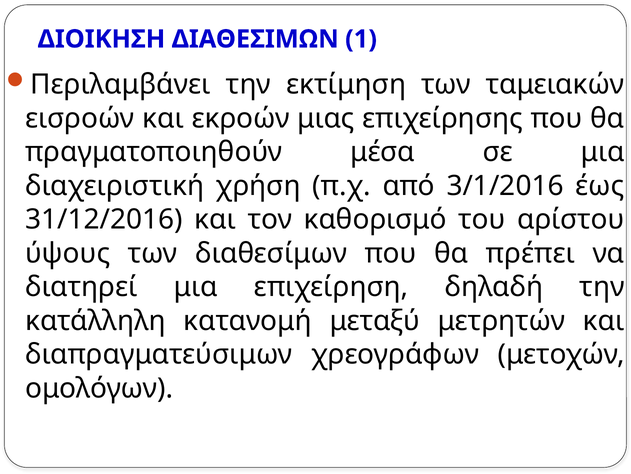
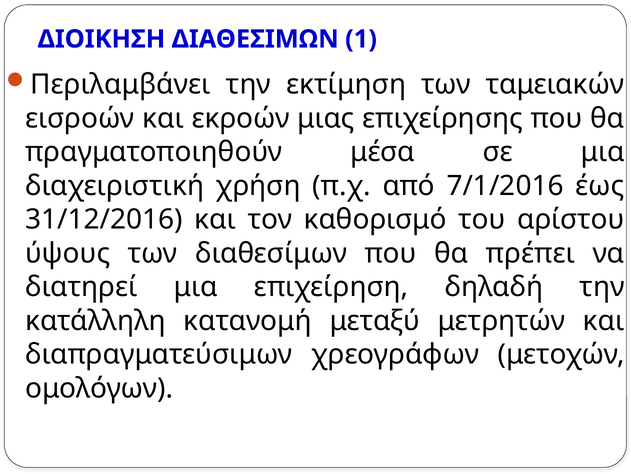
3/1/2016: 3/1/2016 -> 7/1/2016 (505, 186)
